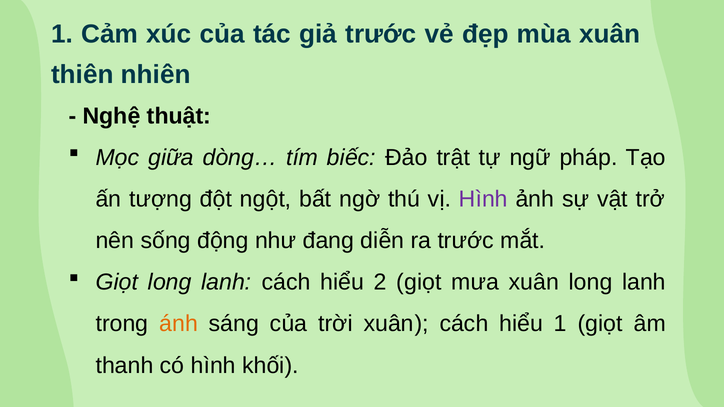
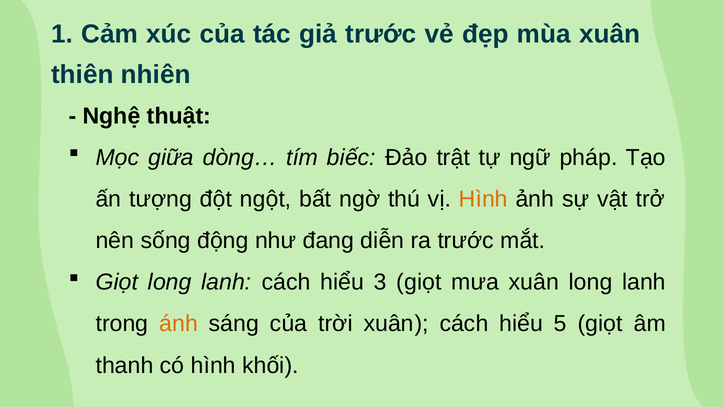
Hình colour: purple -> orange (483, 199)
2: 2 -> 3 (380, 282)
hiểu 1: 1 -> 5 (560, 324)
